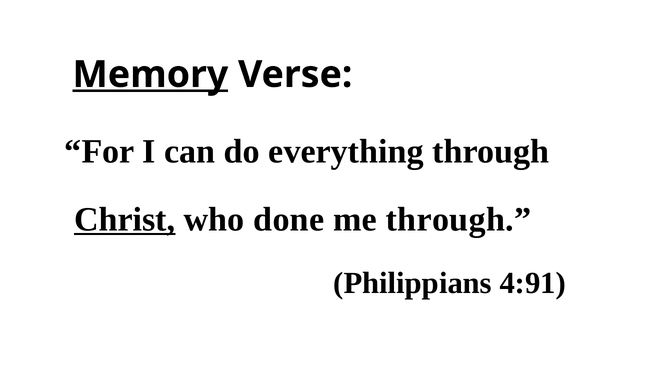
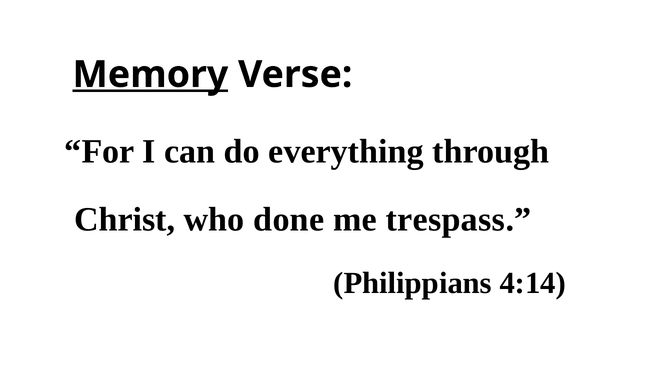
Christ underline: present -> none (125, 220)
me through: through -> trespass (458, 220)
4:91: 4:91 -> 4:14 (533, 284)
